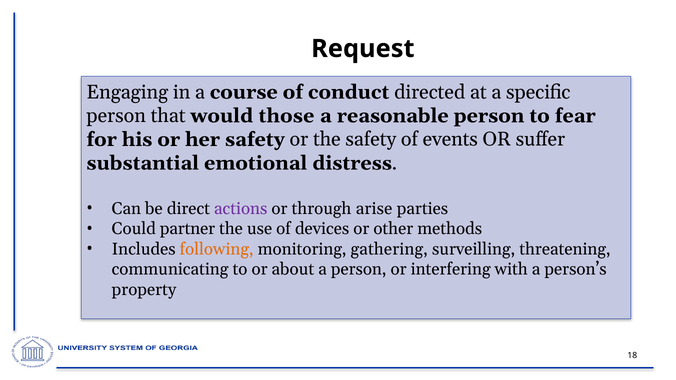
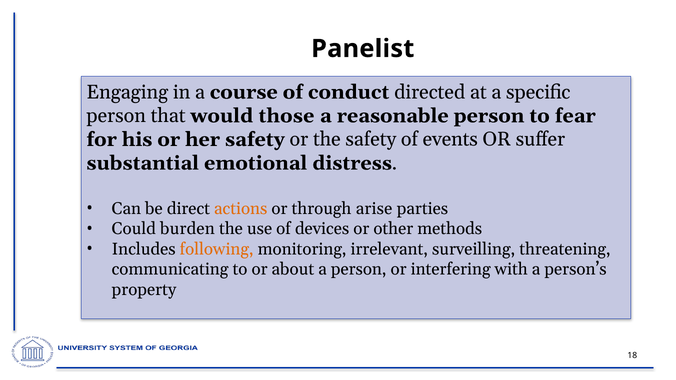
Request: Request -> Panelist (363, 49)
actions colour: purple -> orange (241, 209)
partner: partner -> burden (187, 229)
gathering: gathering -> irrelevant (389, 249)
